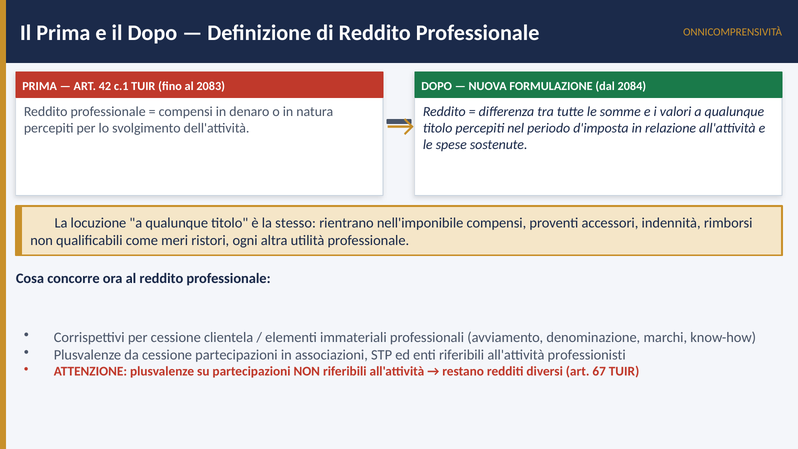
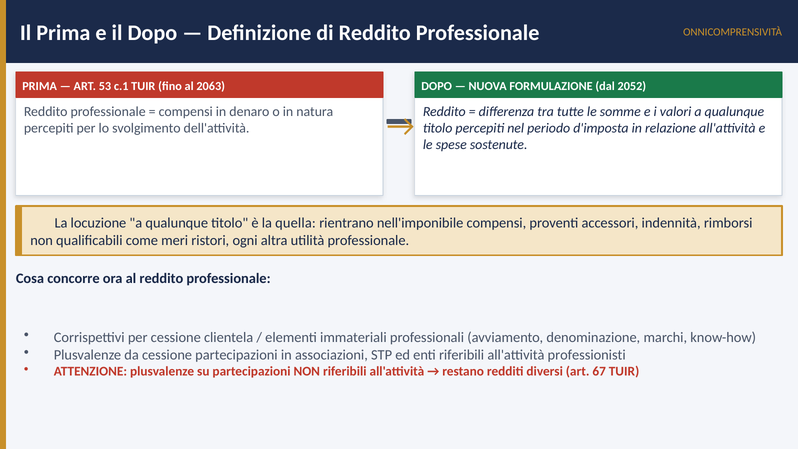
42: 42 -> 53 (105, 86)
2083: 2083 -> 2063 (211, 86)
2084: 2084 -> 2052 (632, 86)
stesso: stesso -> quella (296, 223)
